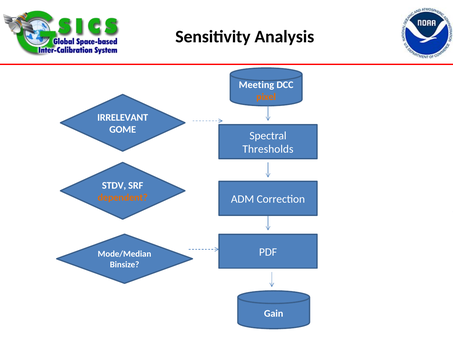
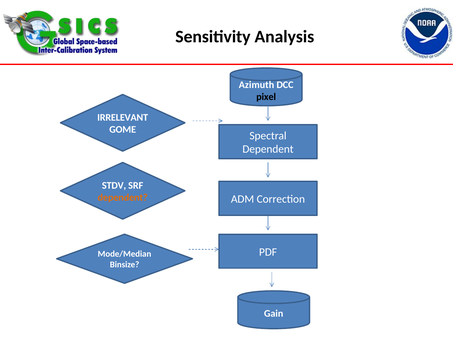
Meeting: Meeting -> Azimuth (256, 85)
pixel colour: orange -> black (266, 97)
Thresholds: Thresholds -> Dependent (268, 149)
